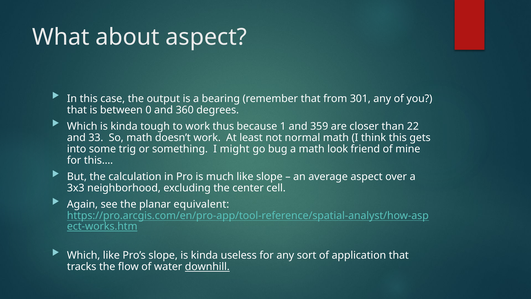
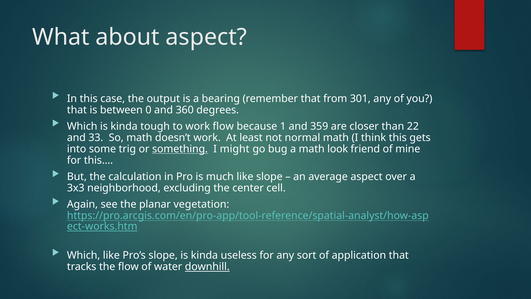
work thus: thus -> flow (223, 126)
something underline: none -> present (180, 149)
equivalent: equivalent -> vegetation (201, 204)
